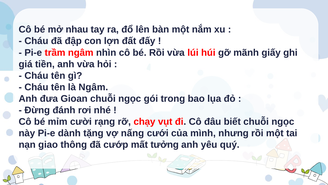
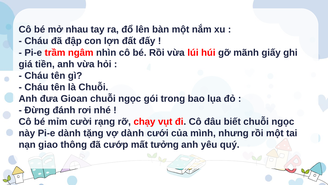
là Ngâm: Ngâm -> Chuỗi (93, 87)
vợ nấng: nấng -> dành (132, 133)
